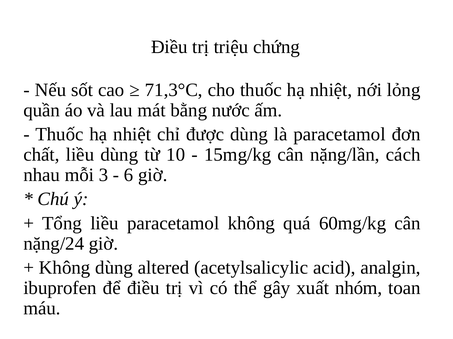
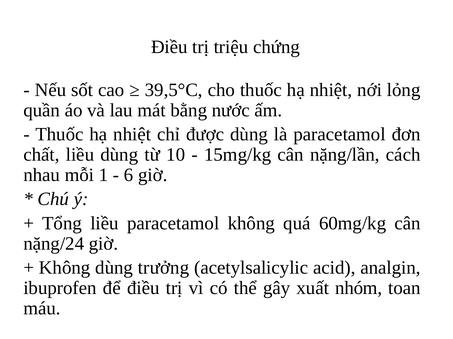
71,3°C: 71,3°C -> 39,5°C (174, 90)
3: 3 -> 1 (103, 175)
altered: altered -> trưởng (164, 268)
